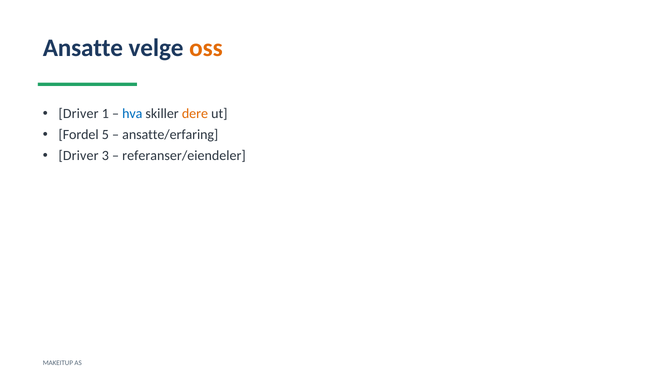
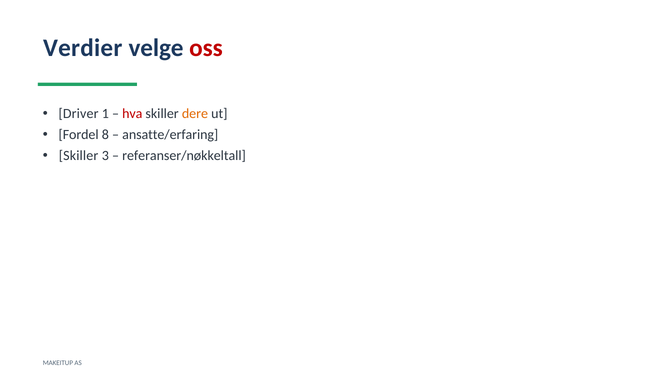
Ansatte: Ansatte -> Verdier (83, 48)
oss colour: orange -> red (206, 48)
hva colour: blue -> red (132, 114)
5: 5 -> 8 (105, 135)
Driver: Driver -> Skiller (79, 156)
referanser/eiendeler: referanser/eiendeler -> referanser/nøkkeltall (184, 156)
